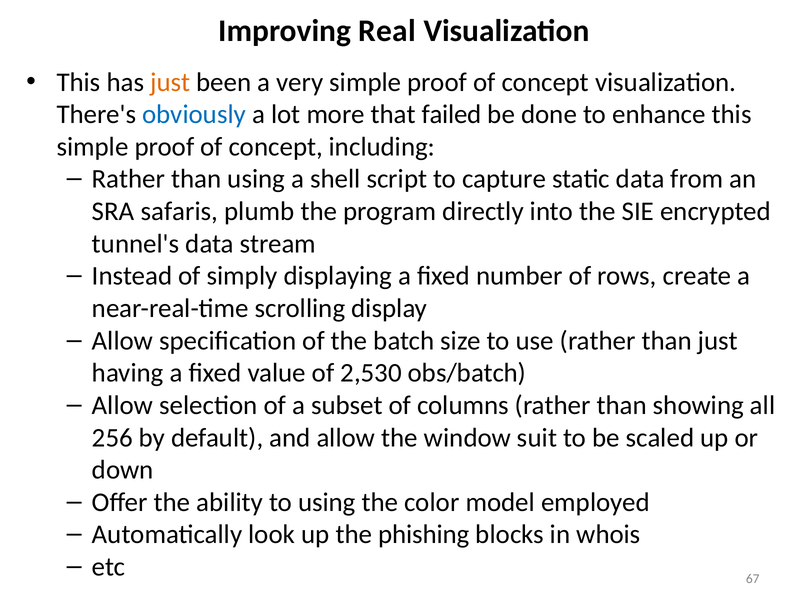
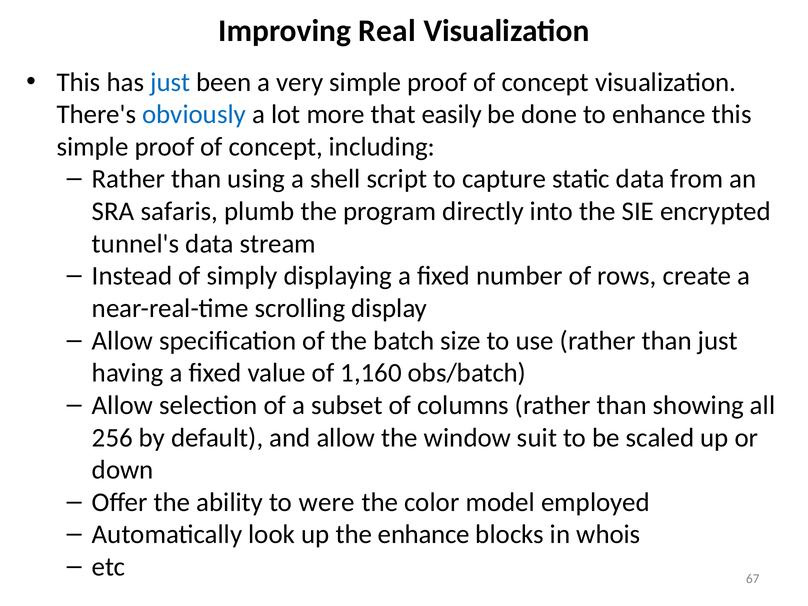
just colour: orange -> blue (170, 82)
failed: failed -> easily (452, 114)
2,530: 2,530 -> 1,160 (371, 373)
to using: using -> were (327, 502)
the phishing: phishing -> enhance (424, 535)
